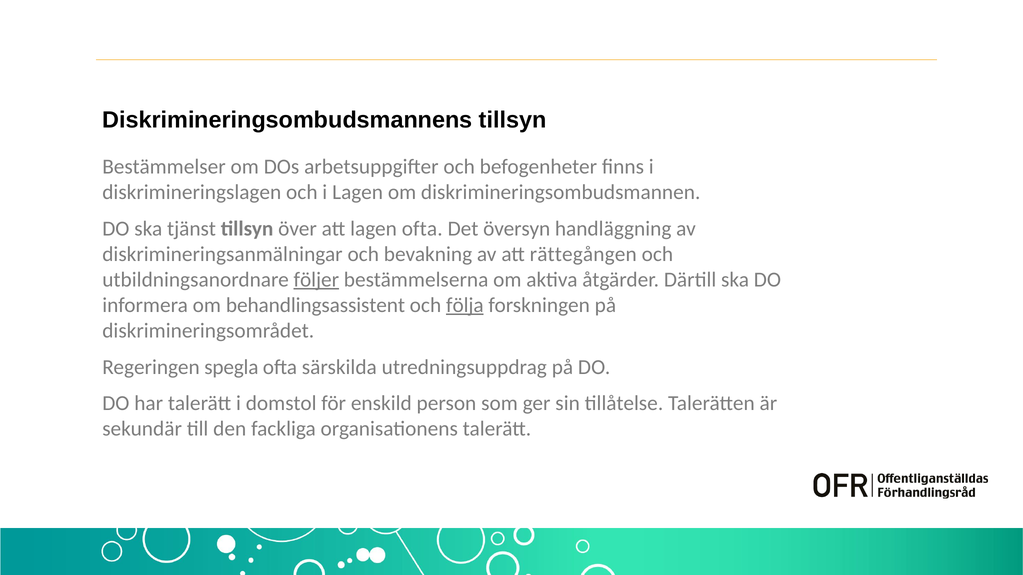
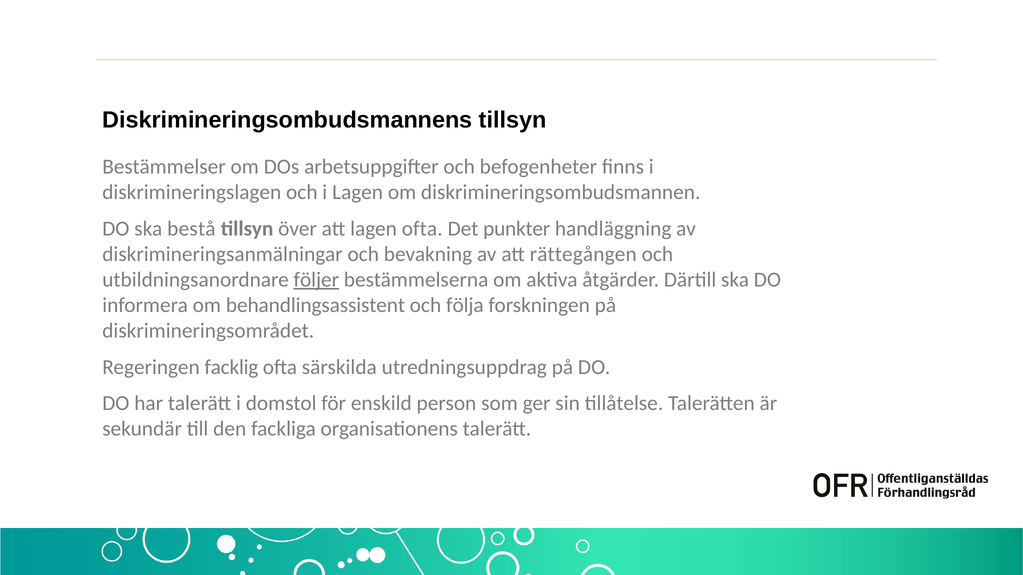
tjänst: tjänst -> bestå (191, 229)
översyn: översyn -> punkter (517, 229)
följa underline: present -> none (465, 305)
spegla: spegla -> facklig (231, 367)
